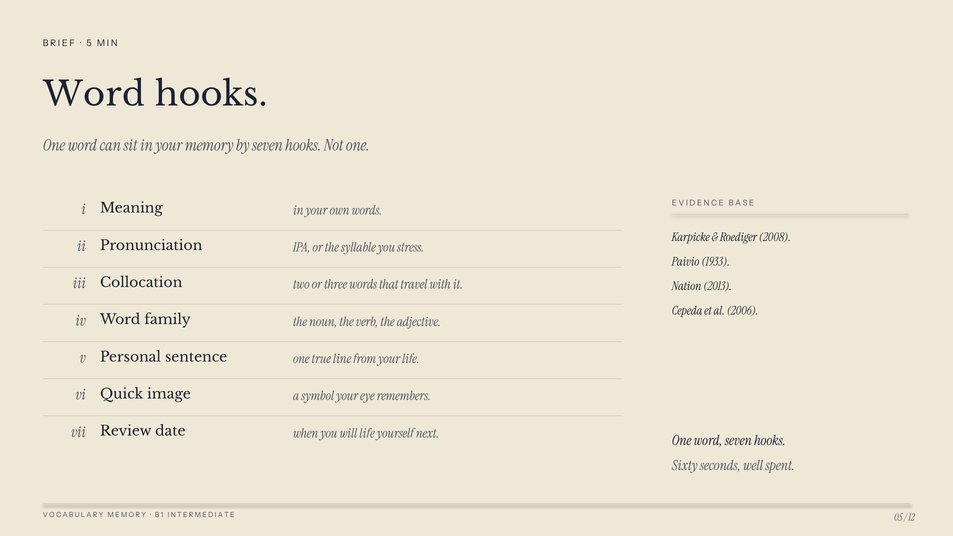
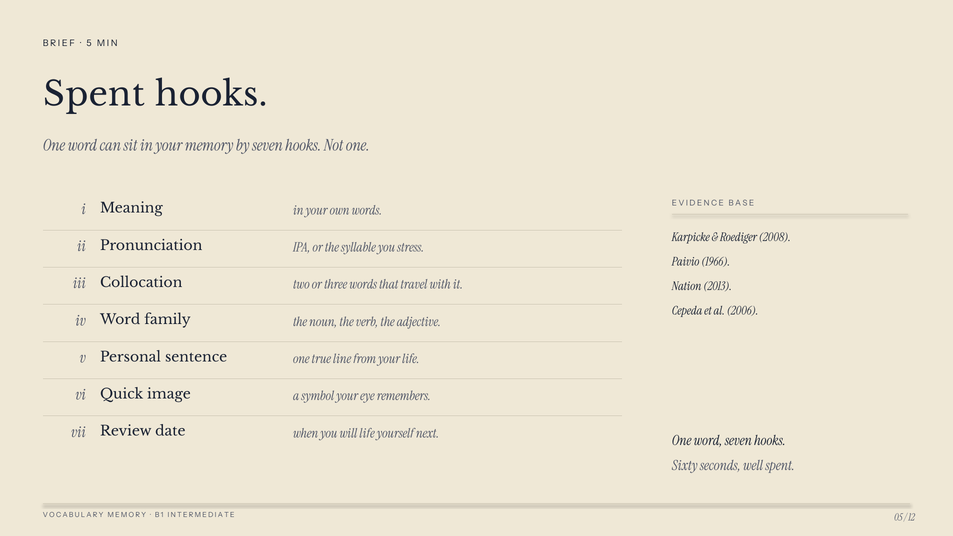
Word: Word -> Spent (94, 94)
1933: 1933 -> 1966 (716, 262)
